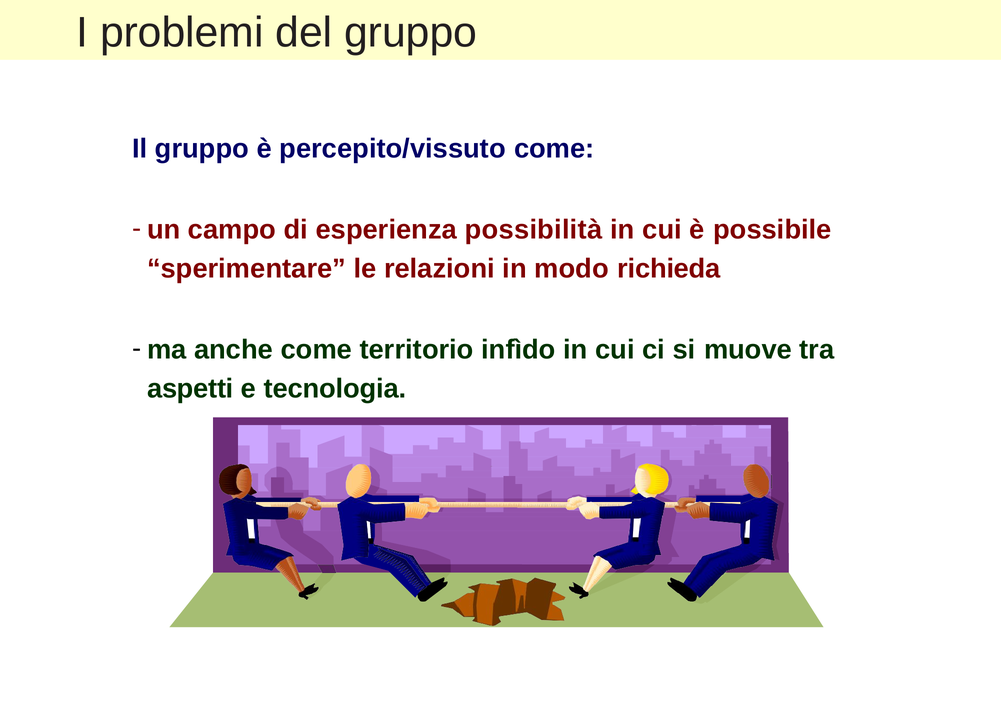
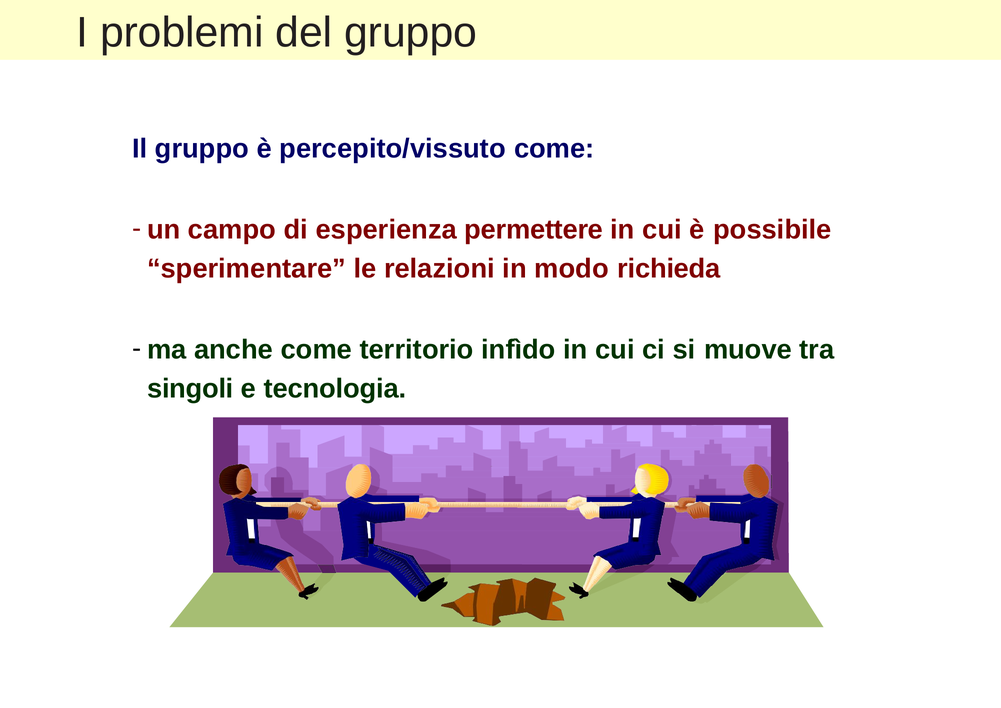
possibilità: possibilità -> permettere (534, 230)
aspetti: aspetti -> singoli (190, 389)
